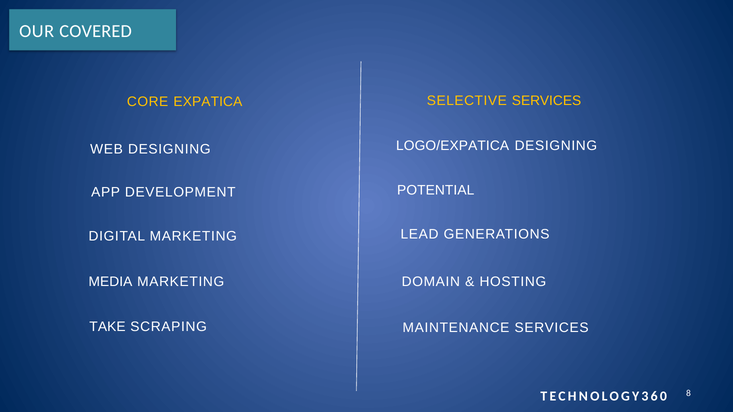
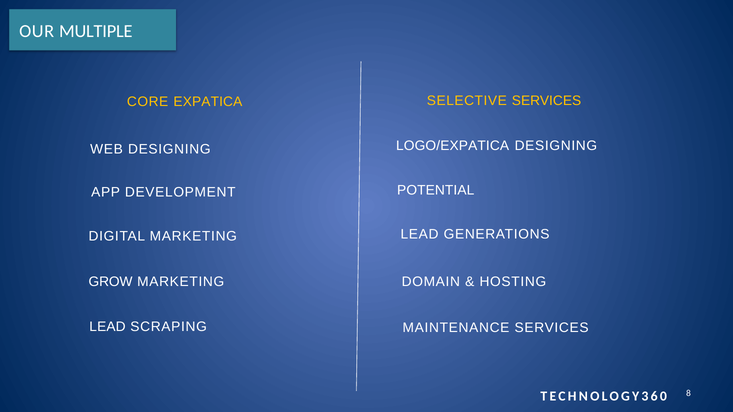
COVERED: COVERED -> MULTIPLE (96, 31)
MEDIA: MEDIA -> GROW (111, 282)
TAKE: TAKE -> LEAD (107, 327)
